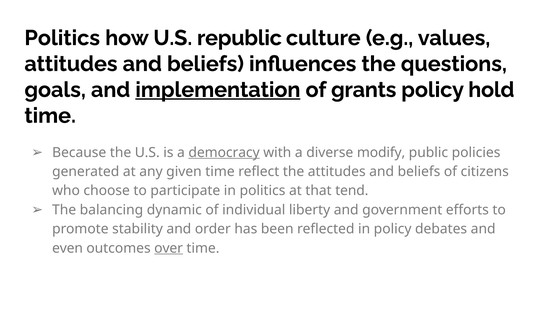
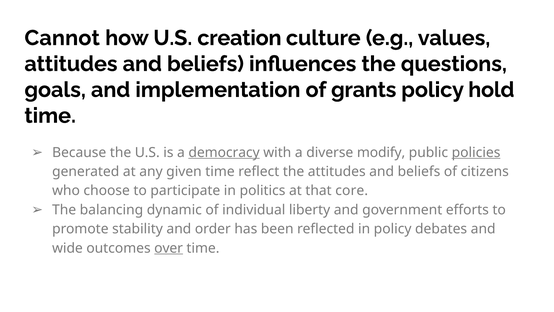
Politics: Politics -> Cannot (62, 38)
republic: republic -> creation (239, 38)
implementation underline: present -> none (218, 90)
policies underline: none -> present (476, 152)
tend: tend -> core (352, 190)
even: even -> wide (67, 248)
